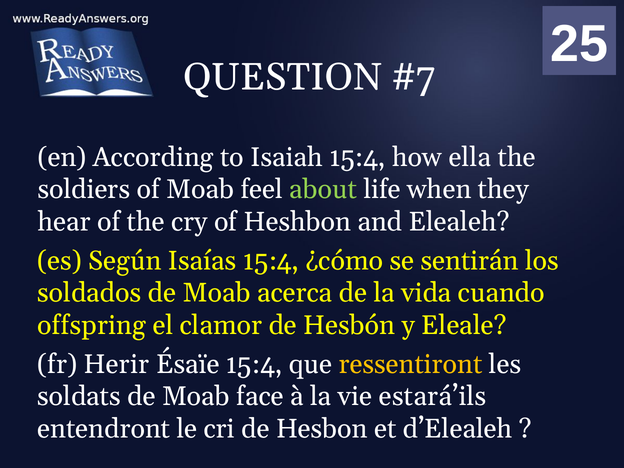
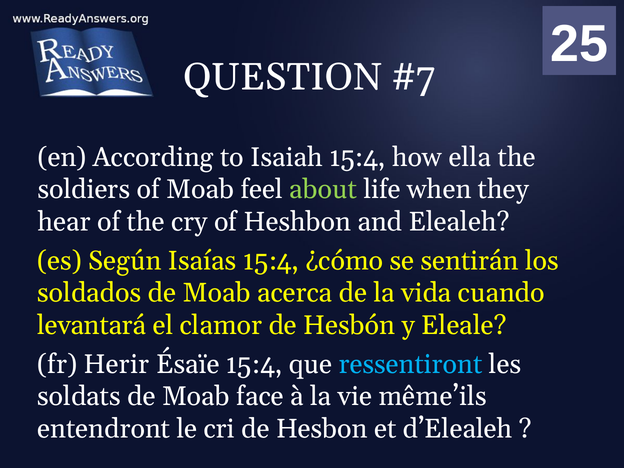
offspring: offspring -> levantará (92, 325)
ressentiront colour: yellow -> light blue (411, 364)
estará’ils: estará’ils -> même’ils (433, 397)
